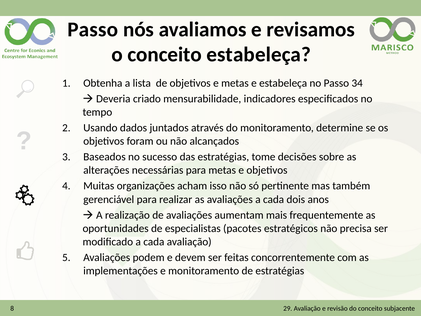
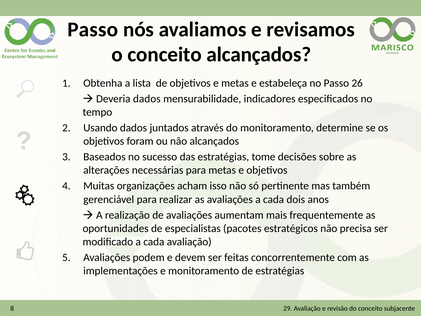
conceito estabeleça: estabeleça -> alcançados (259, 55)
34: 34 -> 26 (357, 83)
Deveria criado: criado -> dados (147, 99)
